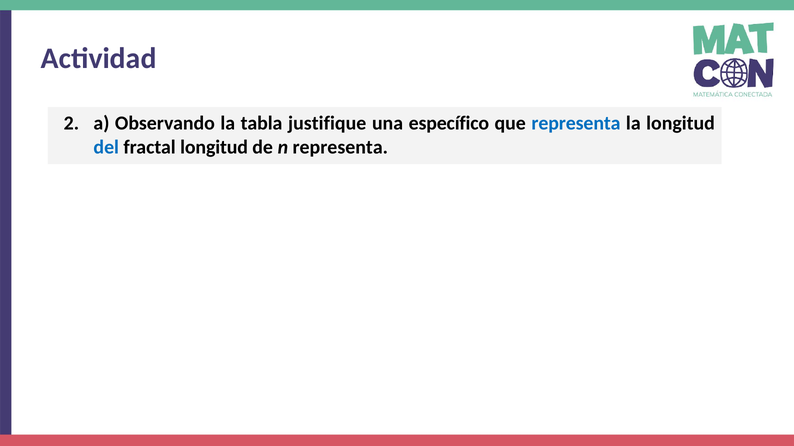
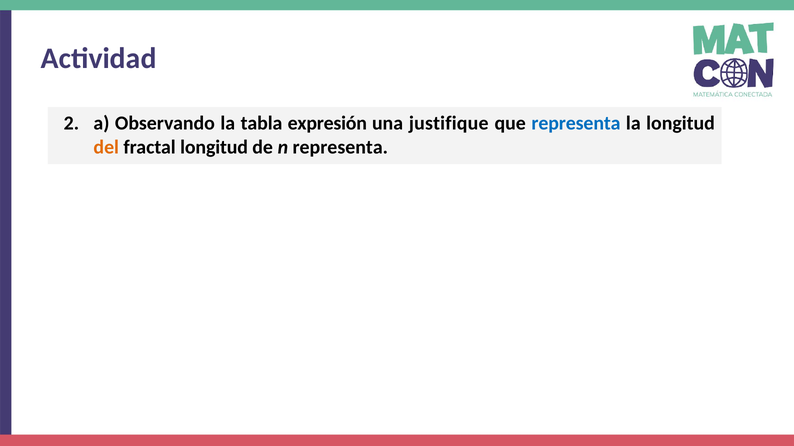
justifique: justifique -> expresión (327, 124)
específico: específico -> justifique (449, 124)
del colour: blue -> orange (106, 147)
